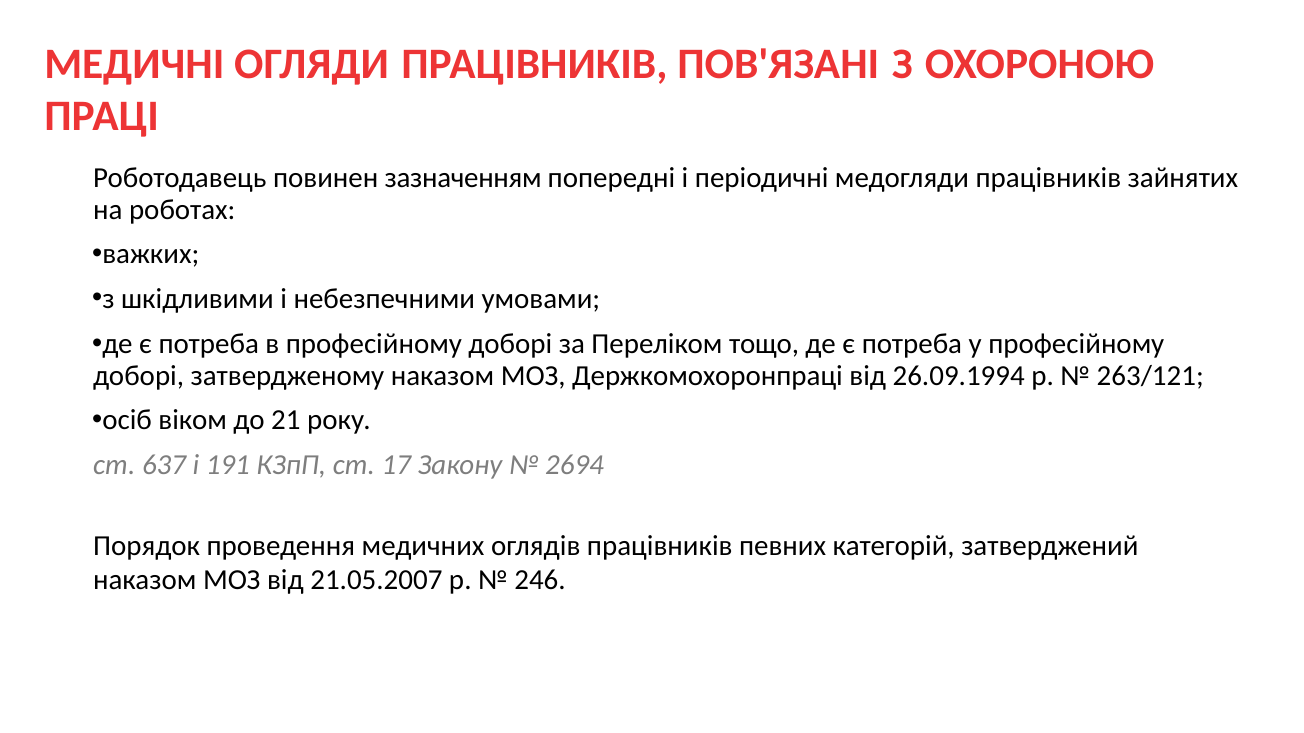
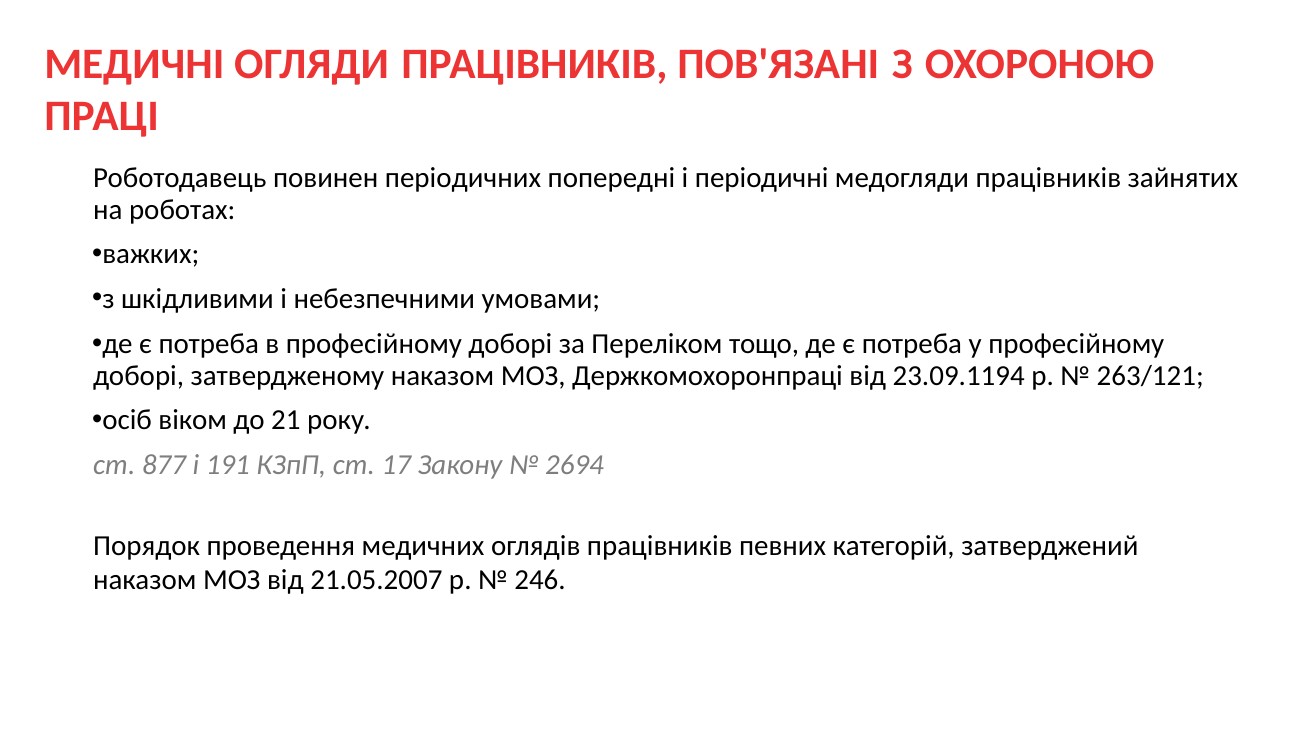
зазначенням: зазначенням -> періодичних (463, 178)
26.09.1994: 26.09.1994 -> 23.09.1194 (959, 376)
637: 637 -> 877 (164, 465)
